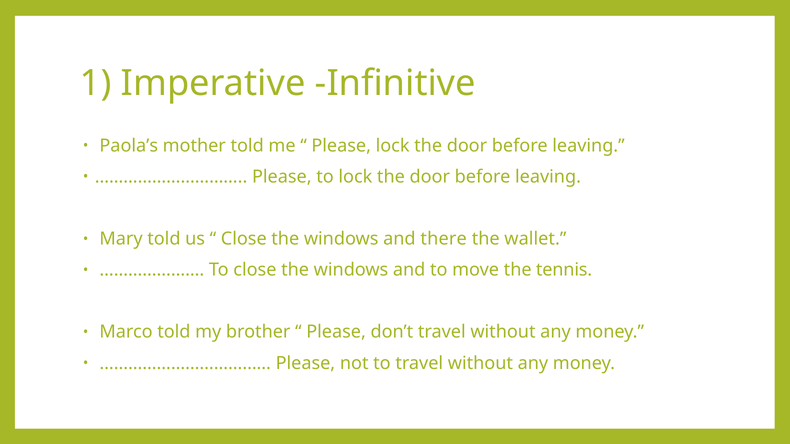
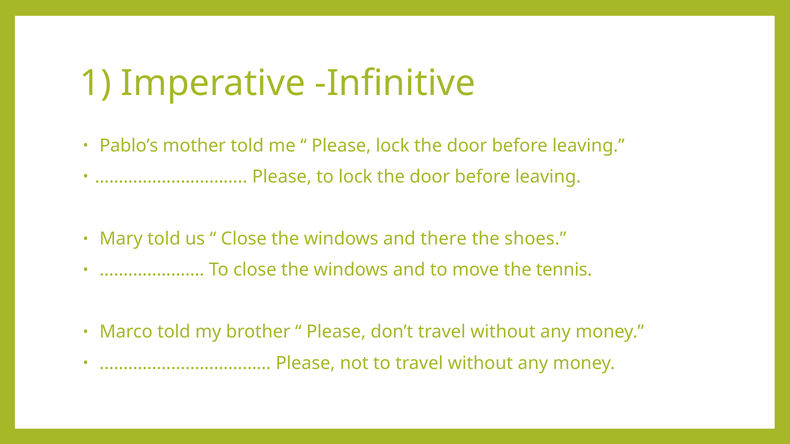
Paola’s: Paola’s -> Pablo’s (129, 146)
wallet: wallet -> shoes (535, 239)
